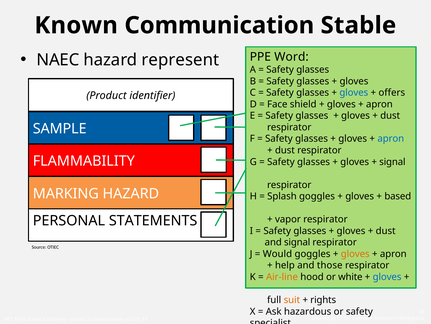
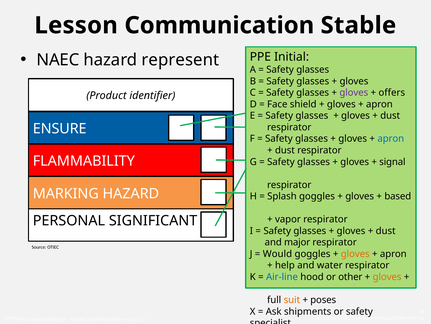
Known: Known -> Lesson (76, 25)
Word: Word -> Initial (292, 57)
gloves colour: blue -> purple (354, 93)
SAMPLE: SAMPLE -> ENSURE (60, 129)
PERSONAL STATEMENTS: STATEMENTS -> SIGNIFICANT (153, 220)
and signal: signal -> major (297, 242)
those: those -> water (330, 265)
Air-line colour: orange -> blue (282, 276)
white: white -> other (350, 276)
gloves colour: blue -> orange (387, 276)
rights: rights -> poses (323, 299)
hazardous: hazardous -> shipments (308, 311)
